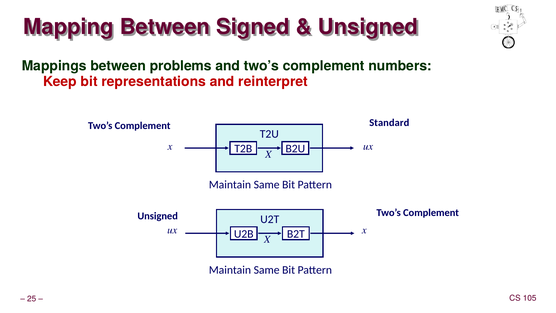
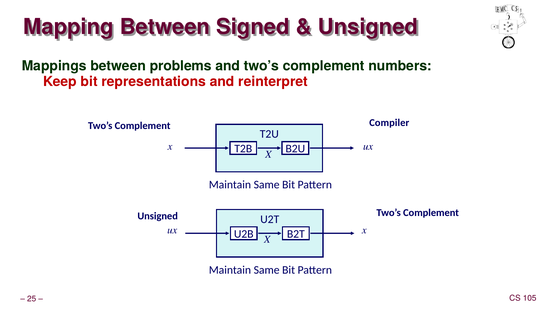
Standard: Standard -> Compiler (389, 123)
